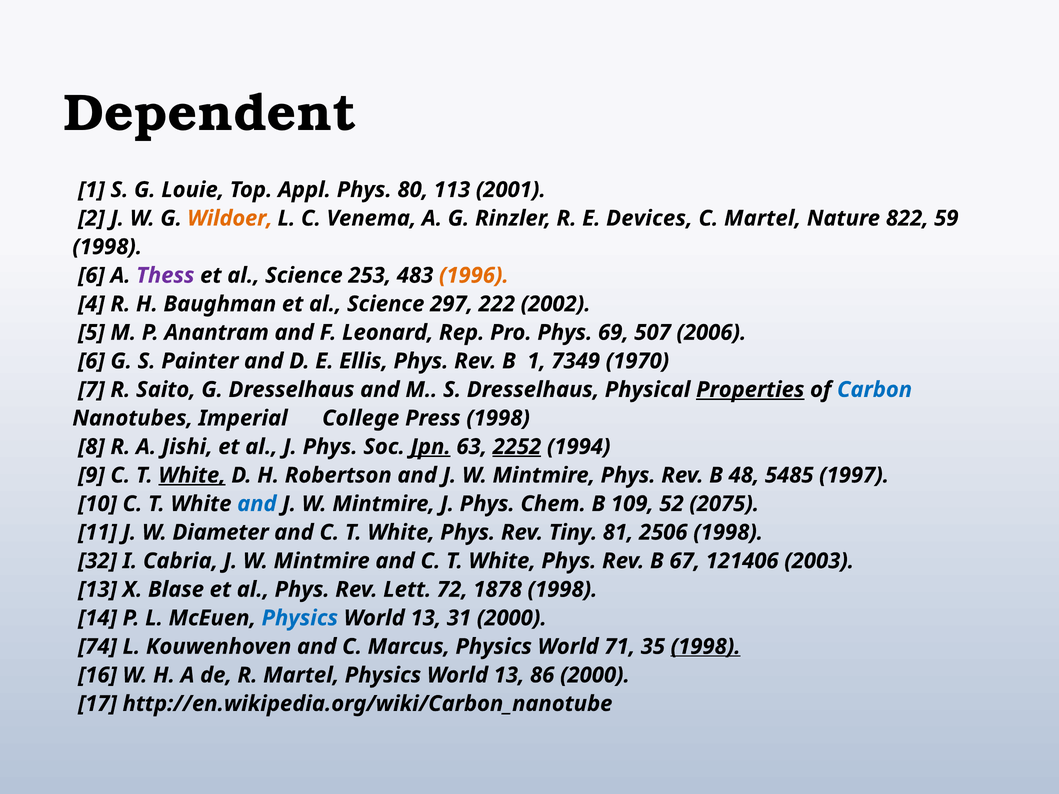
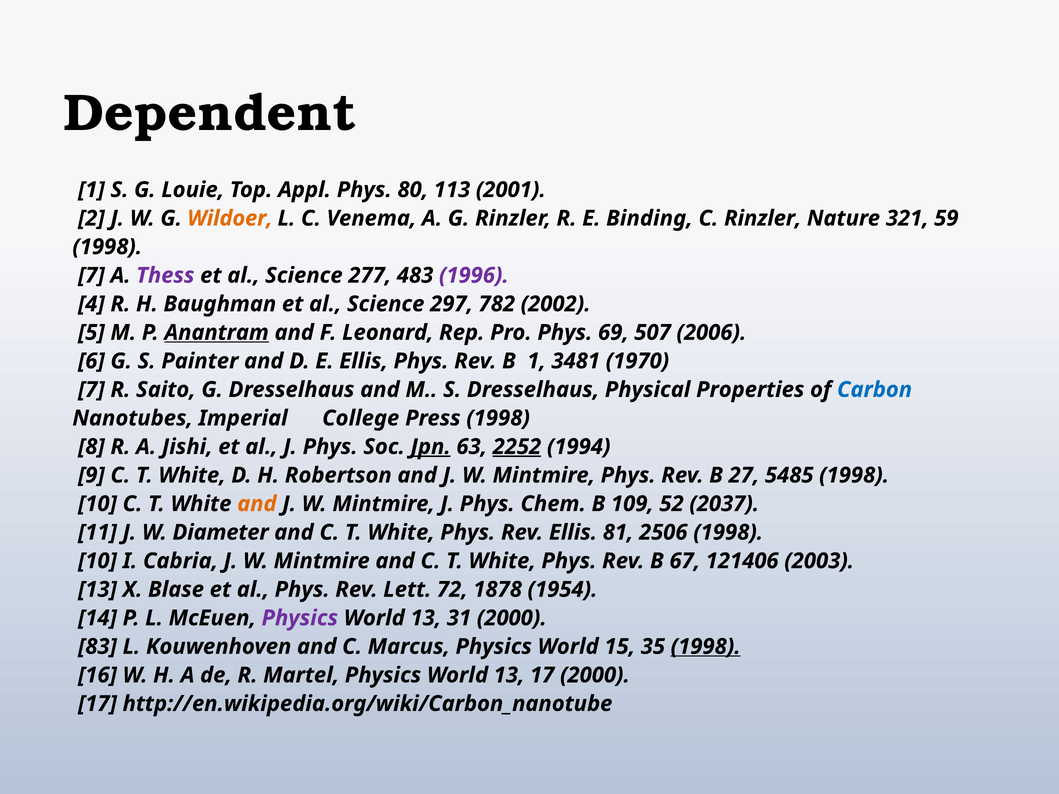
Devices: Devices -> Binding (649, 218)
C Martel: Martel -> Rinzler (763, 218)
822: 822 -> 321 (907, 218)
6: 6 -> 7 (91, 276)
253: 253 -> 277 (370, 276)
1996 colour: orange -> purple (474, 276)
222: 222 -> 782 (497, 304)
Anantram underline: none -> present (217, 333)
7349: 7349 -> 3481 (576, 361)
Properties underline: present -> none (750, 390)
White underline: present -> none (192, 475)
48: 48 -> 27 (744, 475)
5485 1997: 1997 -> 1998 (854, 475)
and colour: blue -> orange (257, 504)
2075: 2075 -> 2037 (724, 504)
Rev Tiny: Tiny -> Ellis (573, 533)
32: 32 -> 10 (97, 561)
1878 1998: 1998 -> 1954 (562, 590)
Physics colour: blue -> purple (300, 618)
74: 74 -> 83 (97, 647)
71: 71 -> 15 (620, 647)
13 86: 86 -> 17 (542, 675)
